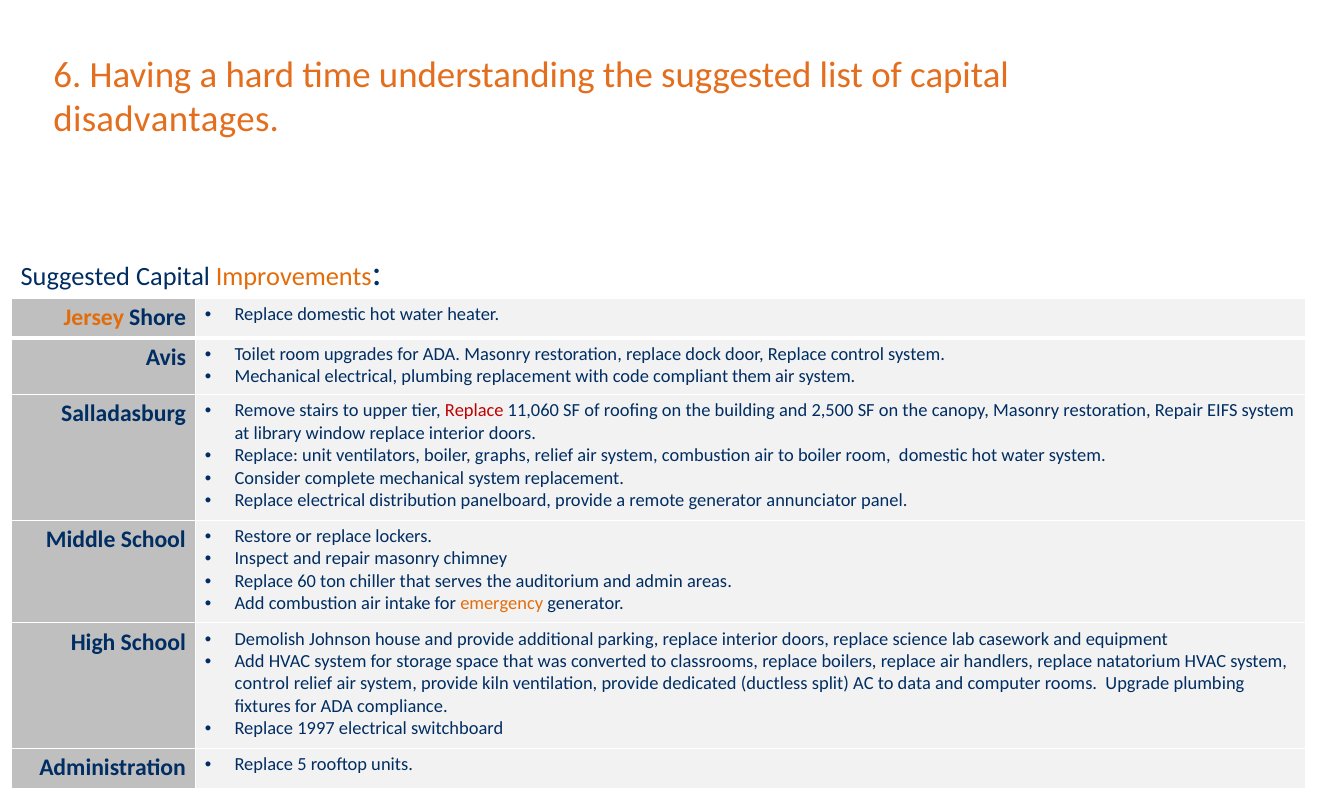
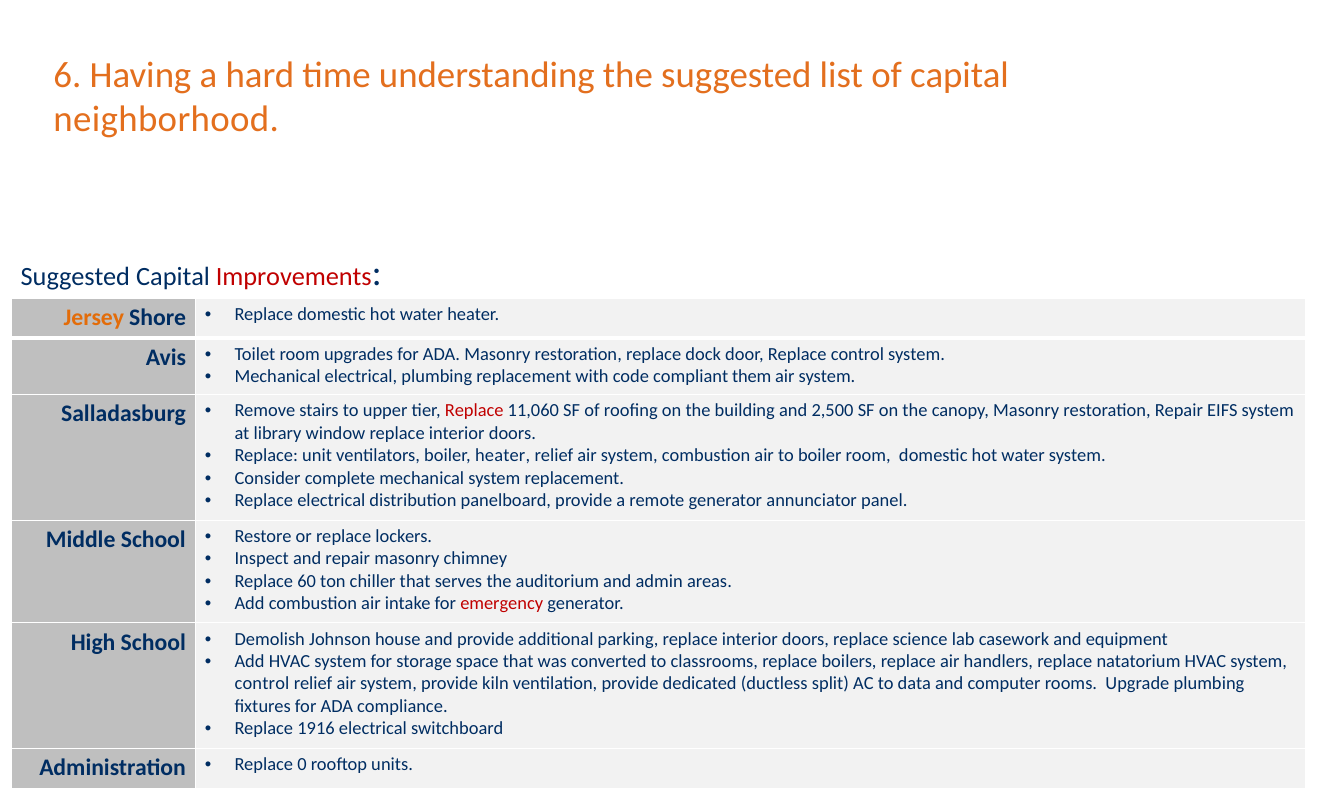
disadvantages: disadvantages -> neighborhood (166, 120)
Improvements colour: orange -> red (294, 277)
boiler graphs: graphs -> heater (503, 455)
emergency colour: orange -> red (502, 603)
1997: 1997 -> 1916 (316, 728)
5: 5 -> 0 (302, 764)
